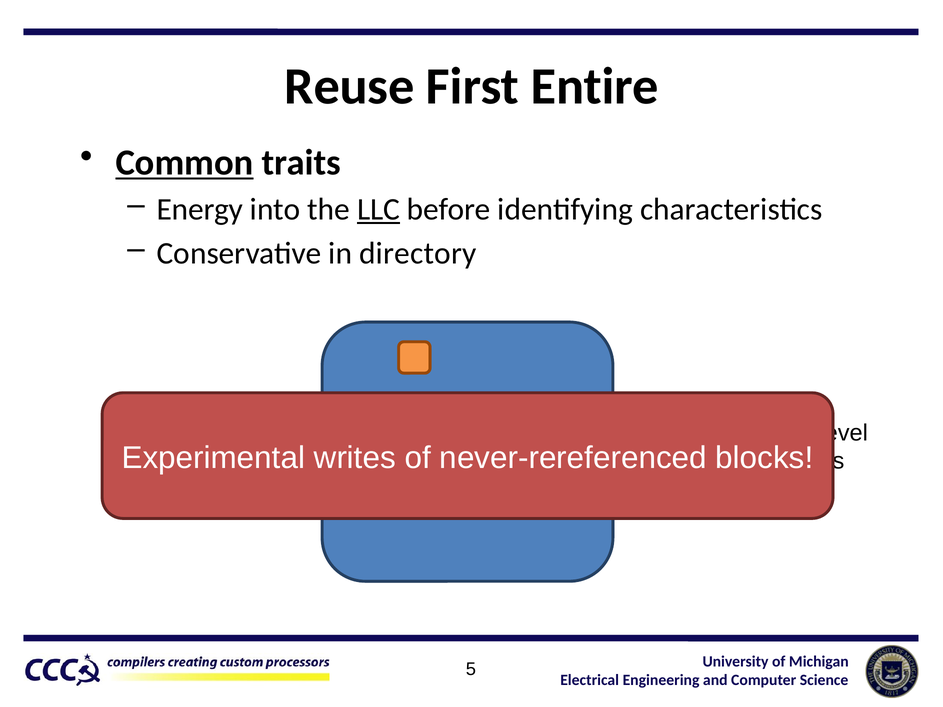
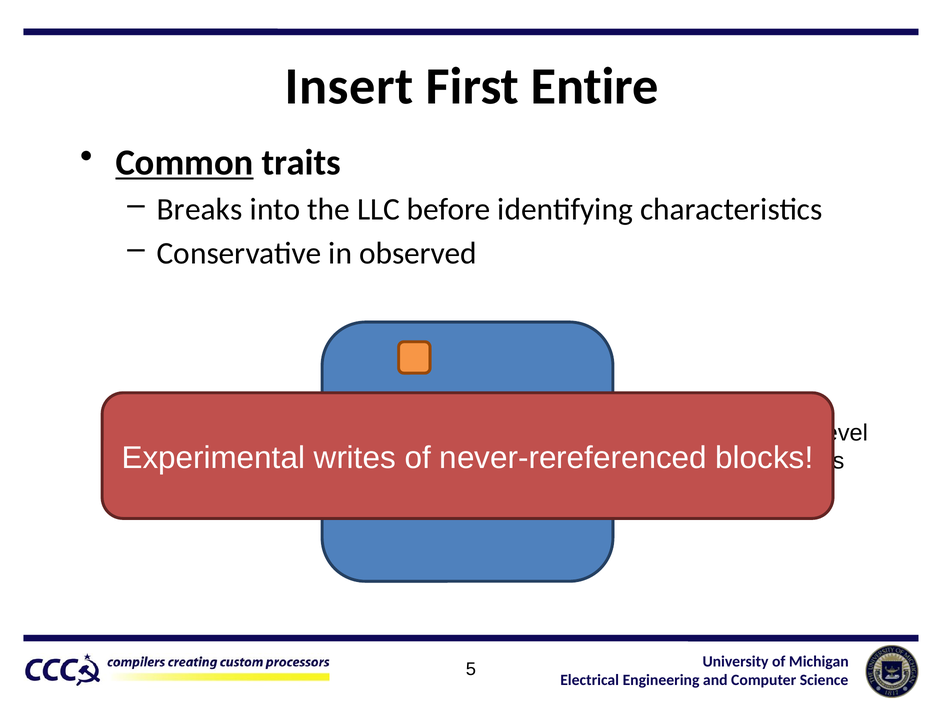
Reuse: Reuse -> Insert (349, 86)
Energy: Energy -> Breaks (200, 210)
LLC underline: present -> none (379, 210)
directory: directory -> observed (418, 254)
